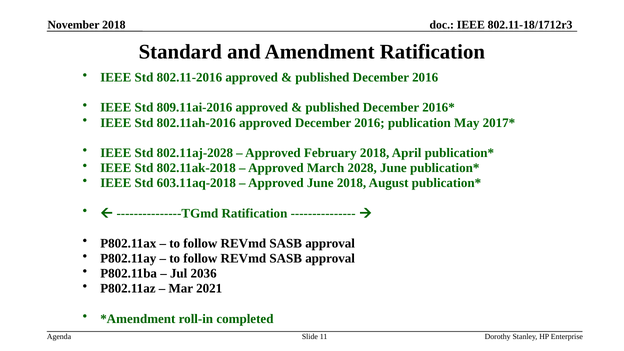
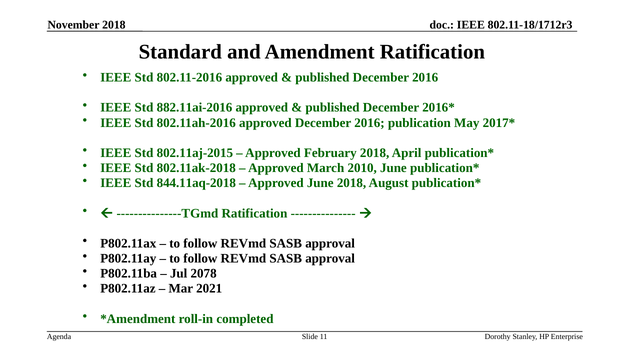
809.11ai-2016: 809.11ai-2016 -> 882.11ai-2016 (195, 108)
802.11aj-2028: 802.11aj-2028 -> 802.11aj-2015 (195, 153)
2028: 2028 -> 2010 (362, 168)
603.11aq-2018: 603.11aq-2018 -> 844.11aq-2018 (196, 183)
2036: 2036 -> 2078 (204, 274)
